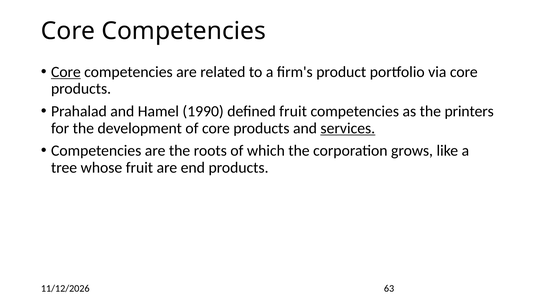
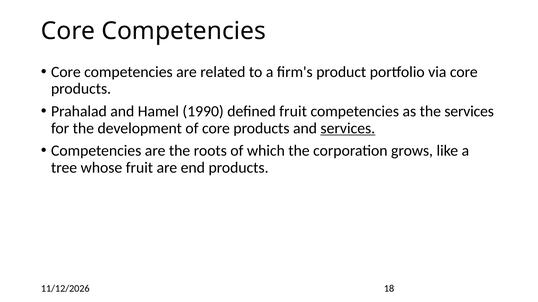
Core underline: present -> none (66, 72)
the printers: printers -> services (469, 112)
63: 63 -> 18 (389, 289)
